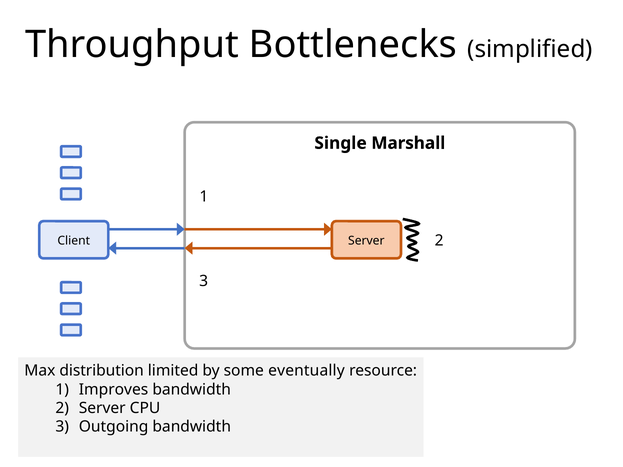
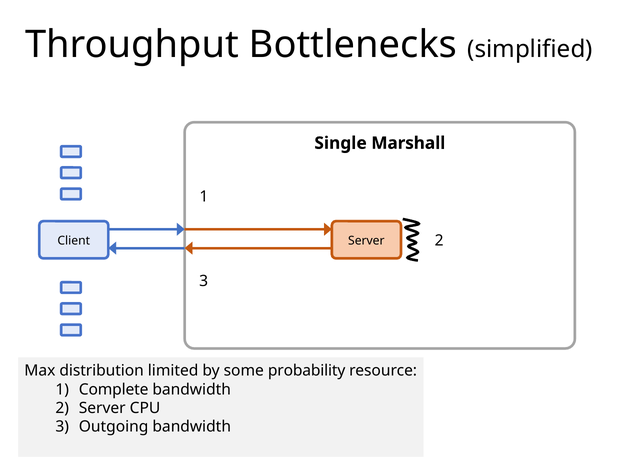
eventually: eventually -> probability (307, 371)
Improves: Improves -> Complete (114, 390)
